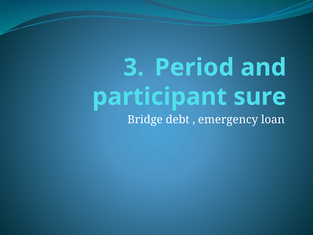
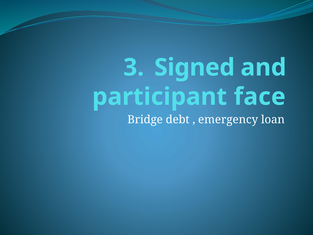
Period: Period -> Signed (195, 67)
sure: sure -> face (260, 97)
